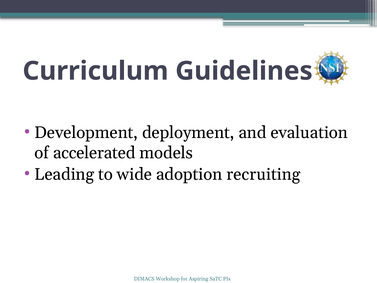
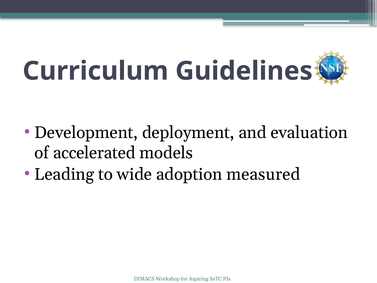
recruiting: recruiting -> measured (263, 174)
